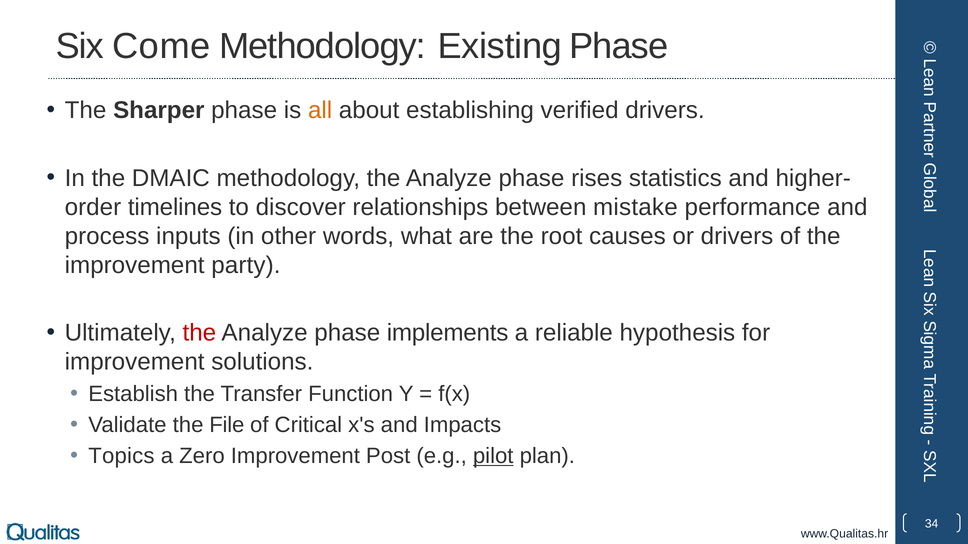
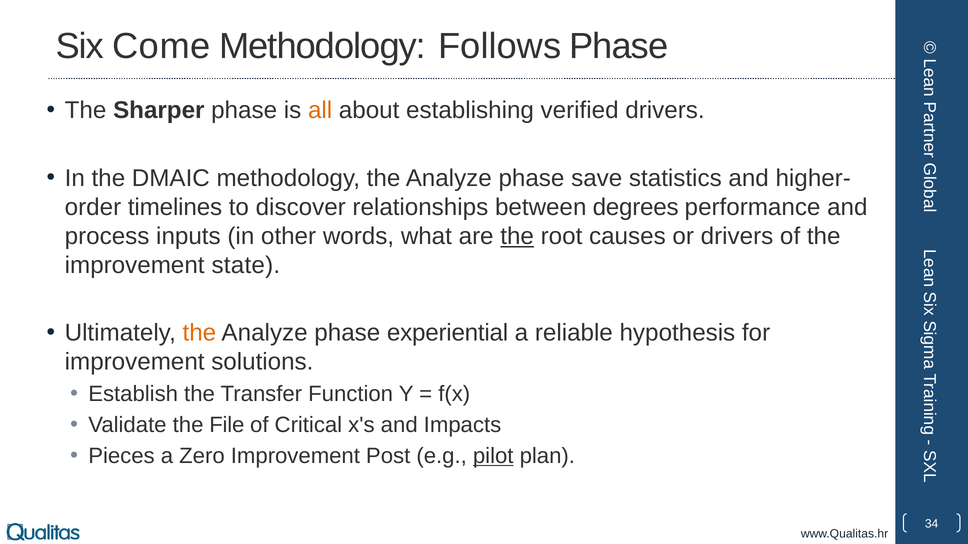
Existing: Existing -> Follows (500, 46)
rises: rises -> save (597, 178)
mistake: mistake -> degrees (636, 207)
the underline: none -> present (517, 236)
party: party -> state (246, 265)
the colour: red -> orange (199, 333)
implements: implements -> experiential (448, 333)
Topics: Topics -> Pieces (122, 456)
